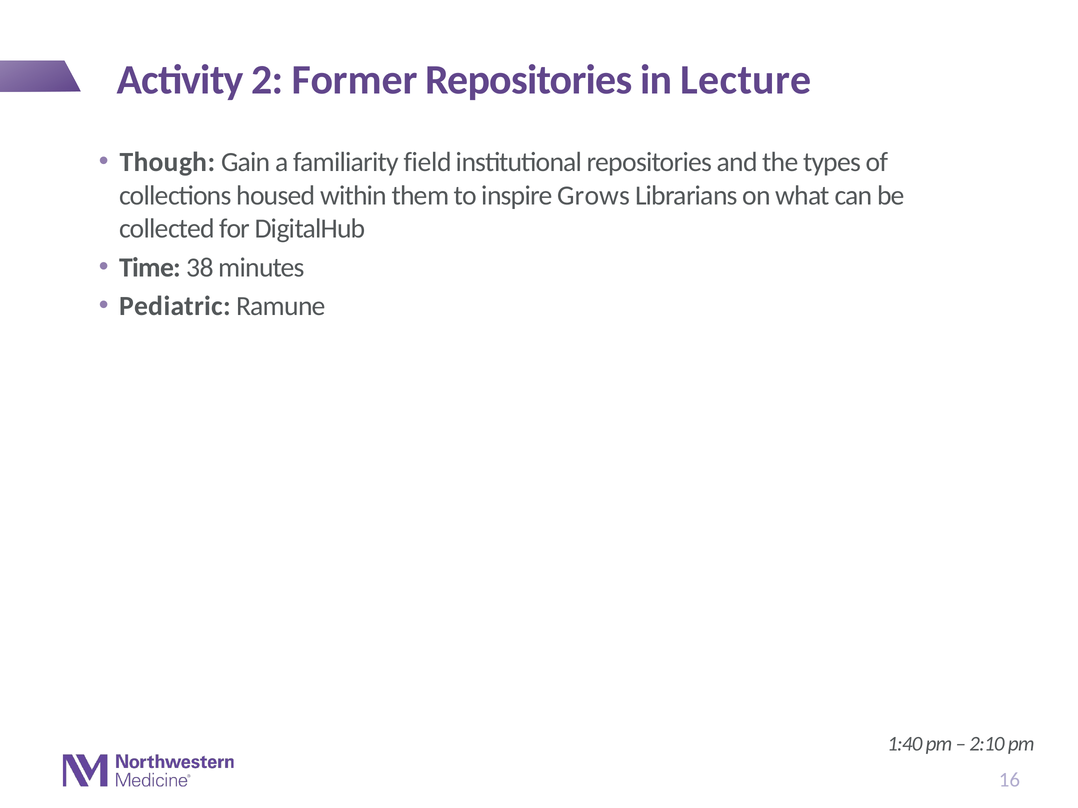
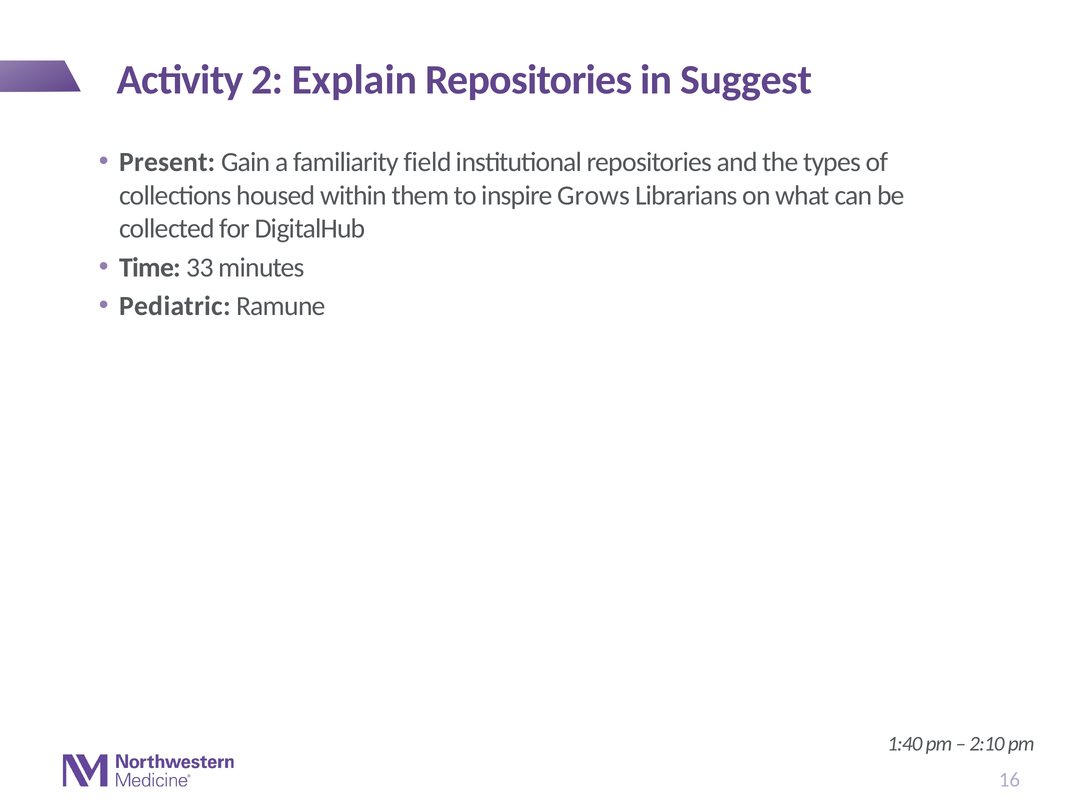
Former: Former -> Explain (354, 80)
Lecture: Lecture -> Suggest (746, 80)
Though: Though -> Present (167, 162)
38: 38 -> 33 (200, 268)
